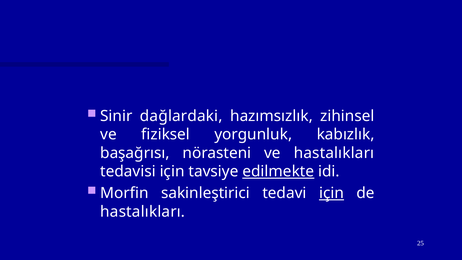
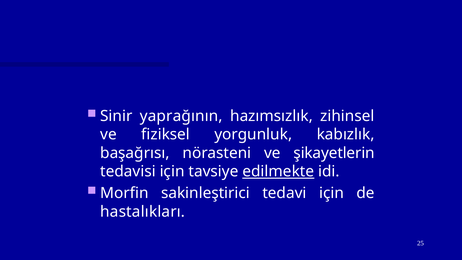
dağlardaki: dağlardaki -> yaprağının (181, 116)
ve hastalıkları: hastalıkları -> şikayetlerin (334, 153)
için underline: present -> none (331, 193)
